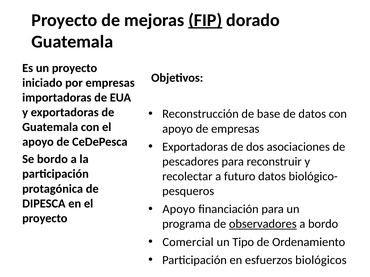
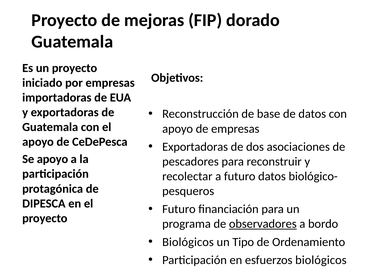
FIP underline: present -> none (205, 20)
Se bordo: bordo -> apoyo (52, 159)
Apoyo: Apoyo -> Futuro (179, 210)
Comercial: Comercial -> Biológicos (188, 242)
